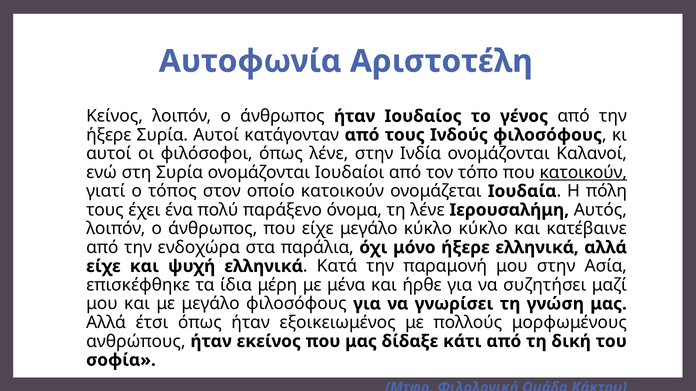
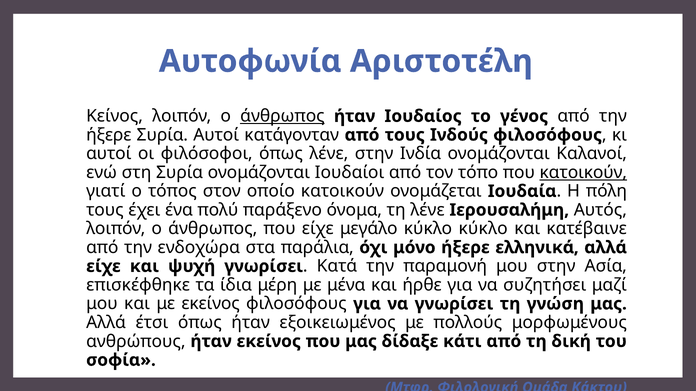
άνθρωπος underline: none -> present (282, 116)
ψυχή ελληνικά: ελληνικά -> γνωρίσει (264, 267)
με μεγάλο: μεγάλο -> εκείνος (211, 304)
